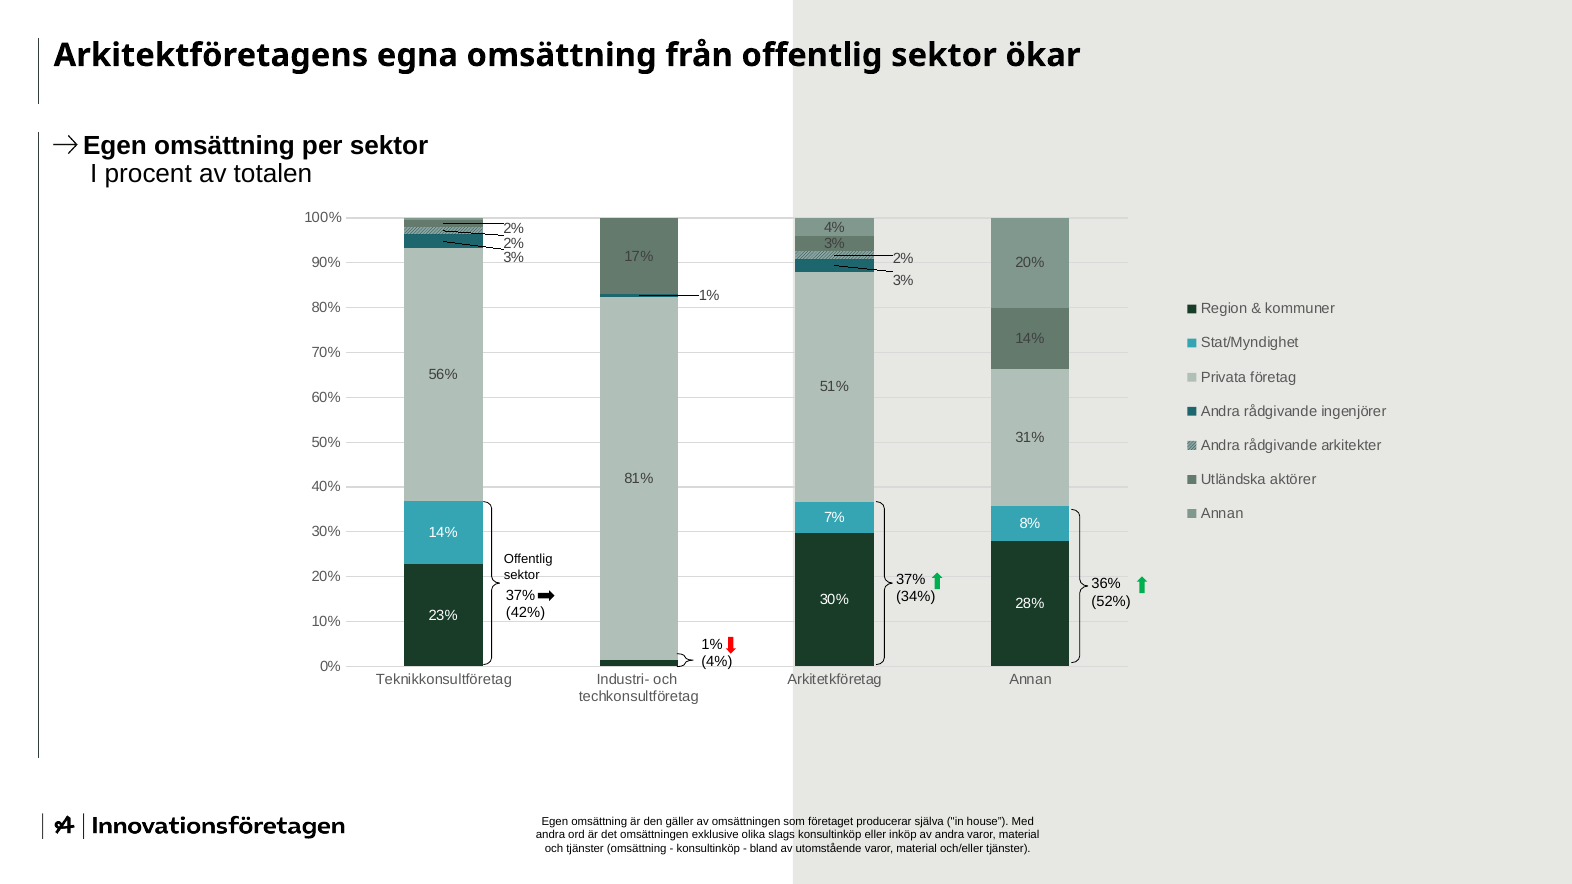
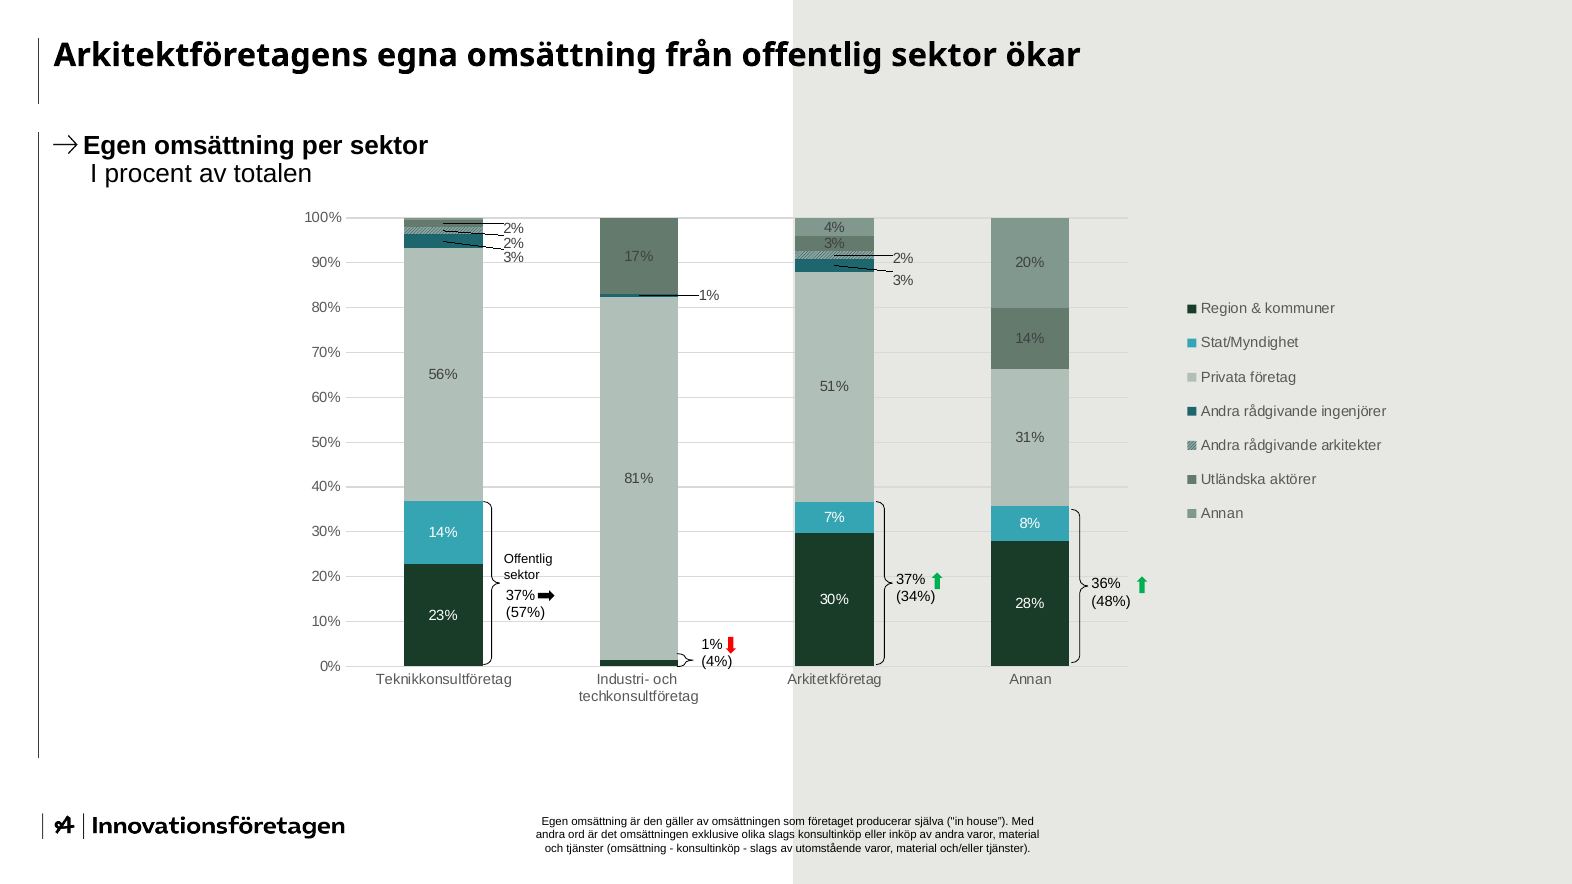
52%: 52% -> 48% (1111, 602)
42%: 42% -> 57% (526, 613)
bland: bland -> slags (764, 849)
